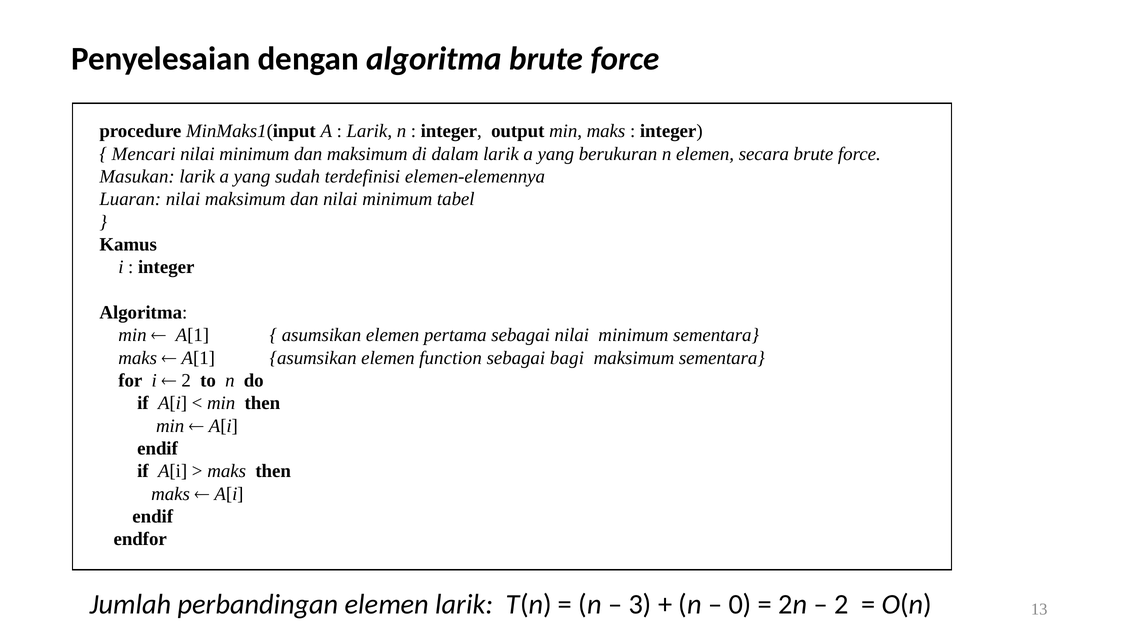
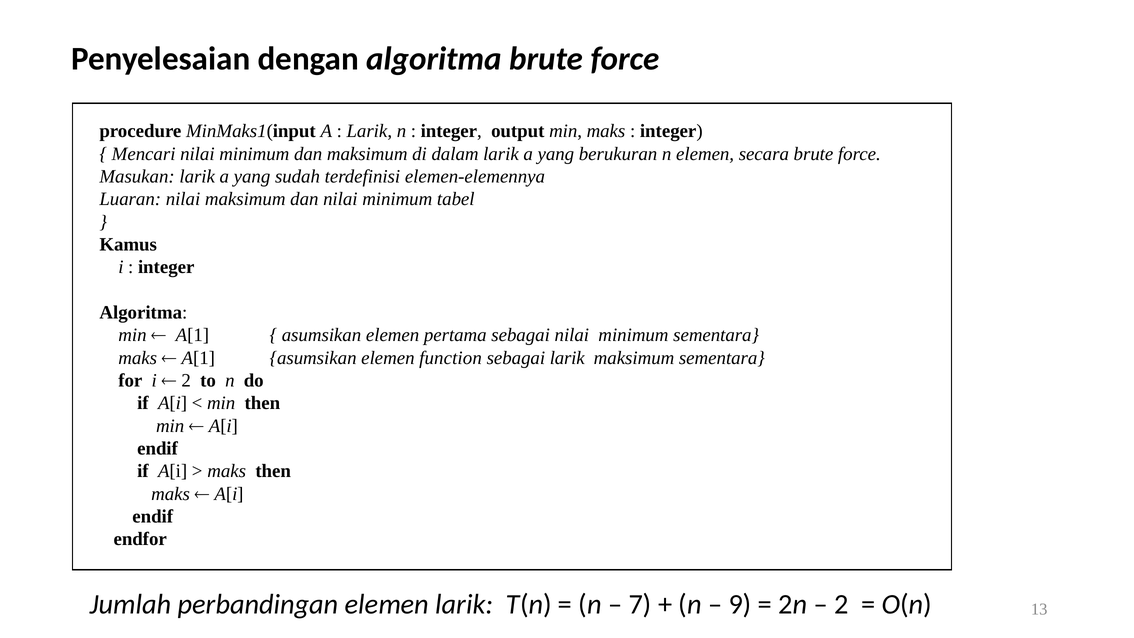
sebagai bagi: bagi -> larik (567, 358)
3: 3 -> 7 (640, 604)
0: 0 -> 9 (740, 604)
